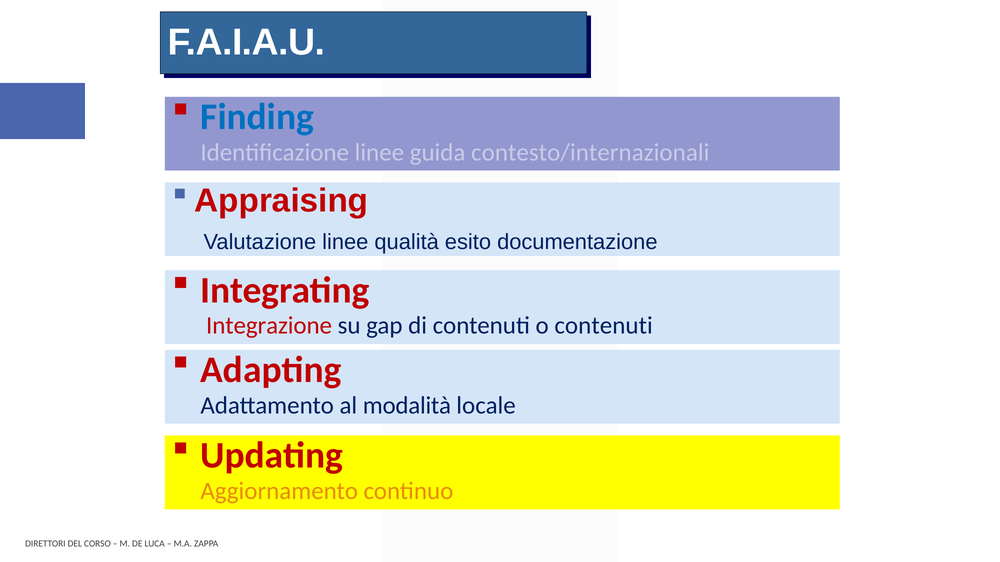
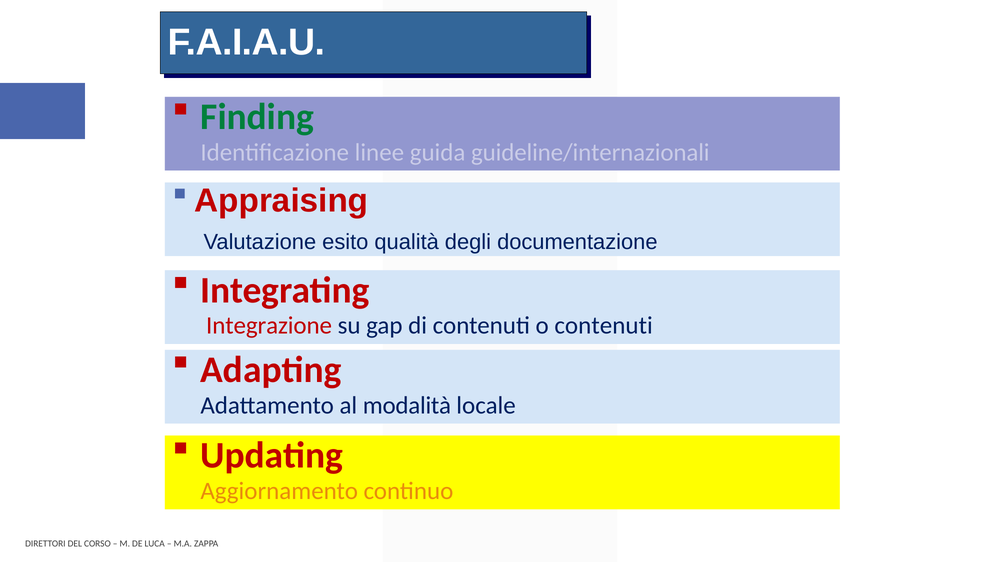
Finding colour: blue -> green (257, 117)
contesto/internazionali: contesto/internazionali -> guideline/internazionali (590, 152)
Valutazione linee: linee -> esito (345, 242)
esito: esito -> degli (468, 242)
